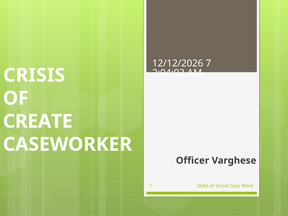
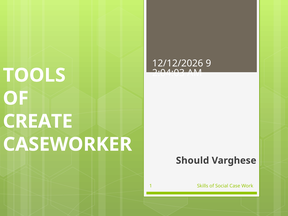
7: 7 -> 9 (208, 63)
CRISIS: CRISIS -> TOOLS (34, 75)
Officer: Officer -> Should (193, 161)
